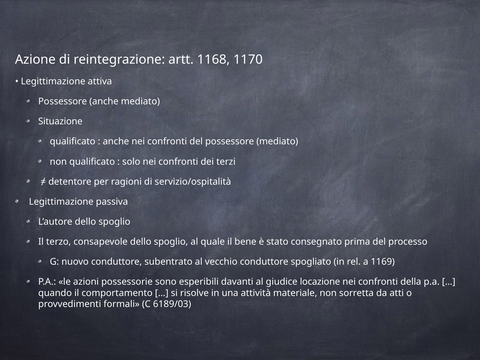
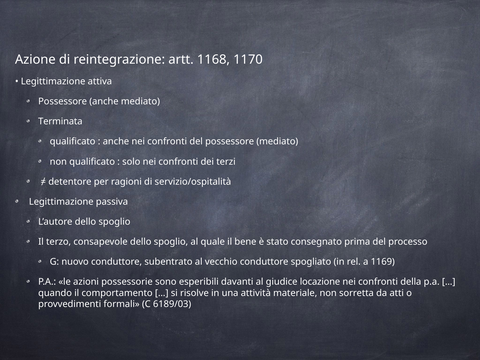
Situazione: Situazione -> Terminata (60, 122)
